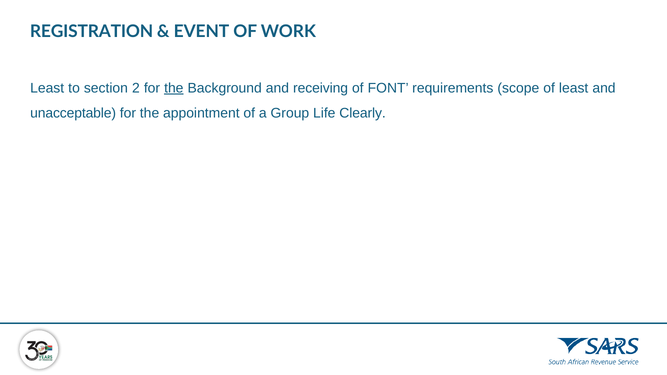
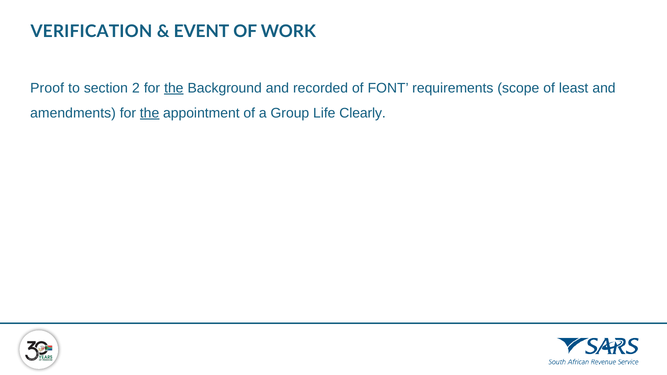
REGISTRATION: REGISTRATION -> VERIFICATION (91, 32)
Least: Least -> Proof (47, 88)
receiving: receiving -> recorded (321, 88)
unacceptable: unacceptable -> amendments (73, 113)
the underline: none -> present (150, 113)
